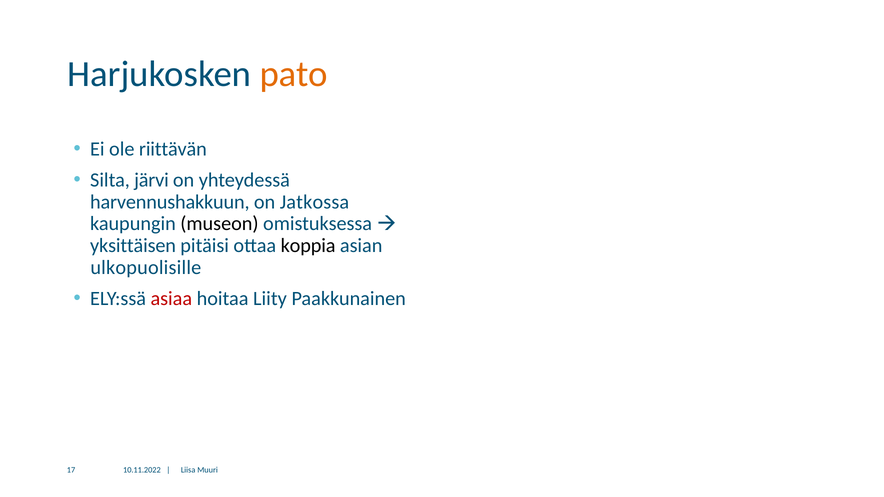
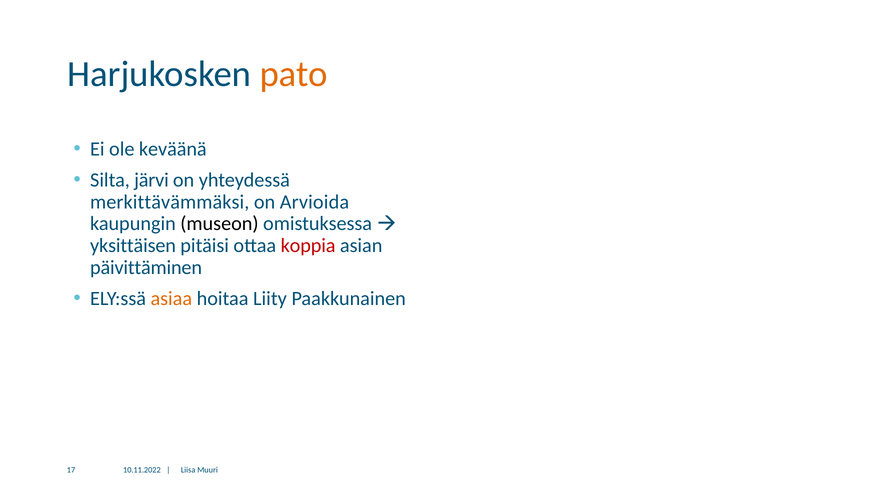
riittävän: riittävän -> keväänä (173, 149)
harvennushakkuun: harvennushakkuun -> merkittävämmäksi (170, 202)
Jatkossa: Jatkossa -> Arvioida (314, 202)
koppia colour: black -> red (308, 246)
ulkopuolisille: ulkopuolisille -> päivittäminen (146, 268)
asiaa colour: red -> orange (171, 299)
